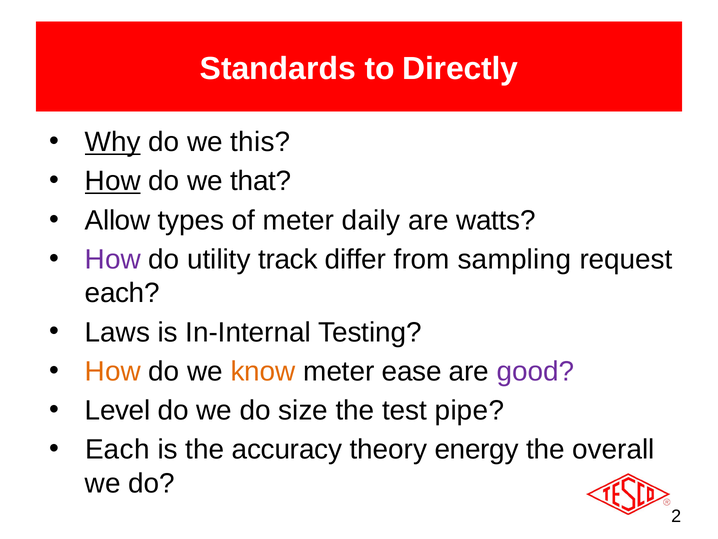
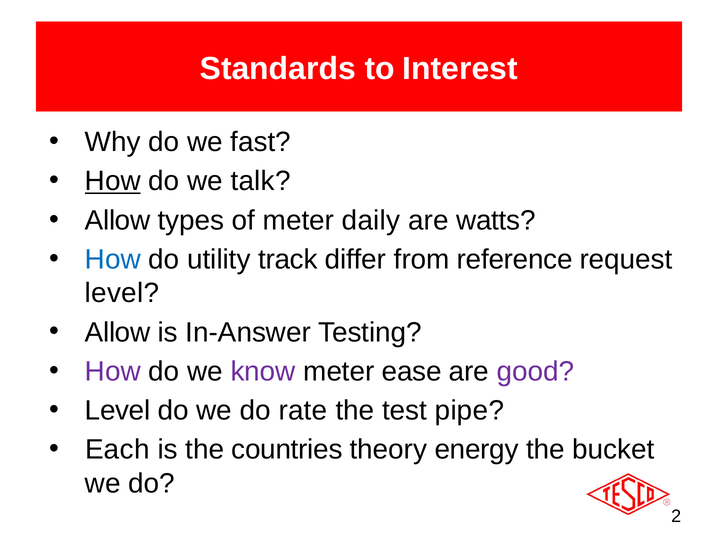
Directly: Directly -> Interest (460, 69)
Why underline: present -> none (113, 142)
this: this -> fast (261, 142)
that: that -> talk (261, 181)
How colour: purple -> blue (113, 259)
sampling: sampling -> reference (515, 259)
each: each -> level (122, 293)
Laws: Laws -> Allow (118, 332)
In-Internal: In-Internal -> In-Answer (248, 332)
How colour: orange -> purple (113, 371)
know colour: orange -> purple (263, 371)
size: size -> rate (303, 410)
accuracy: accuracy -> countries (287, 449)
overall: overall -> bucket (614, 449)
